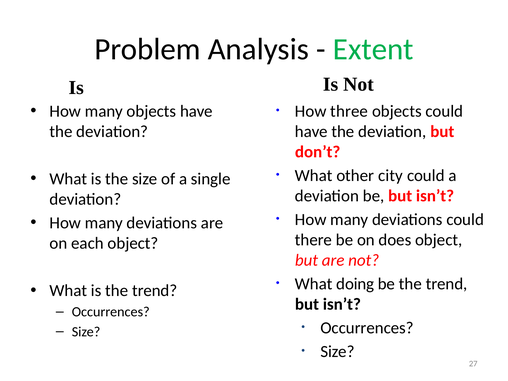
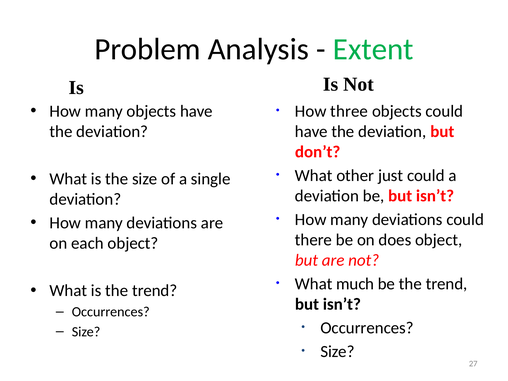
city: city -> just (391, 176)
doing: doing -> much (355, 284)
